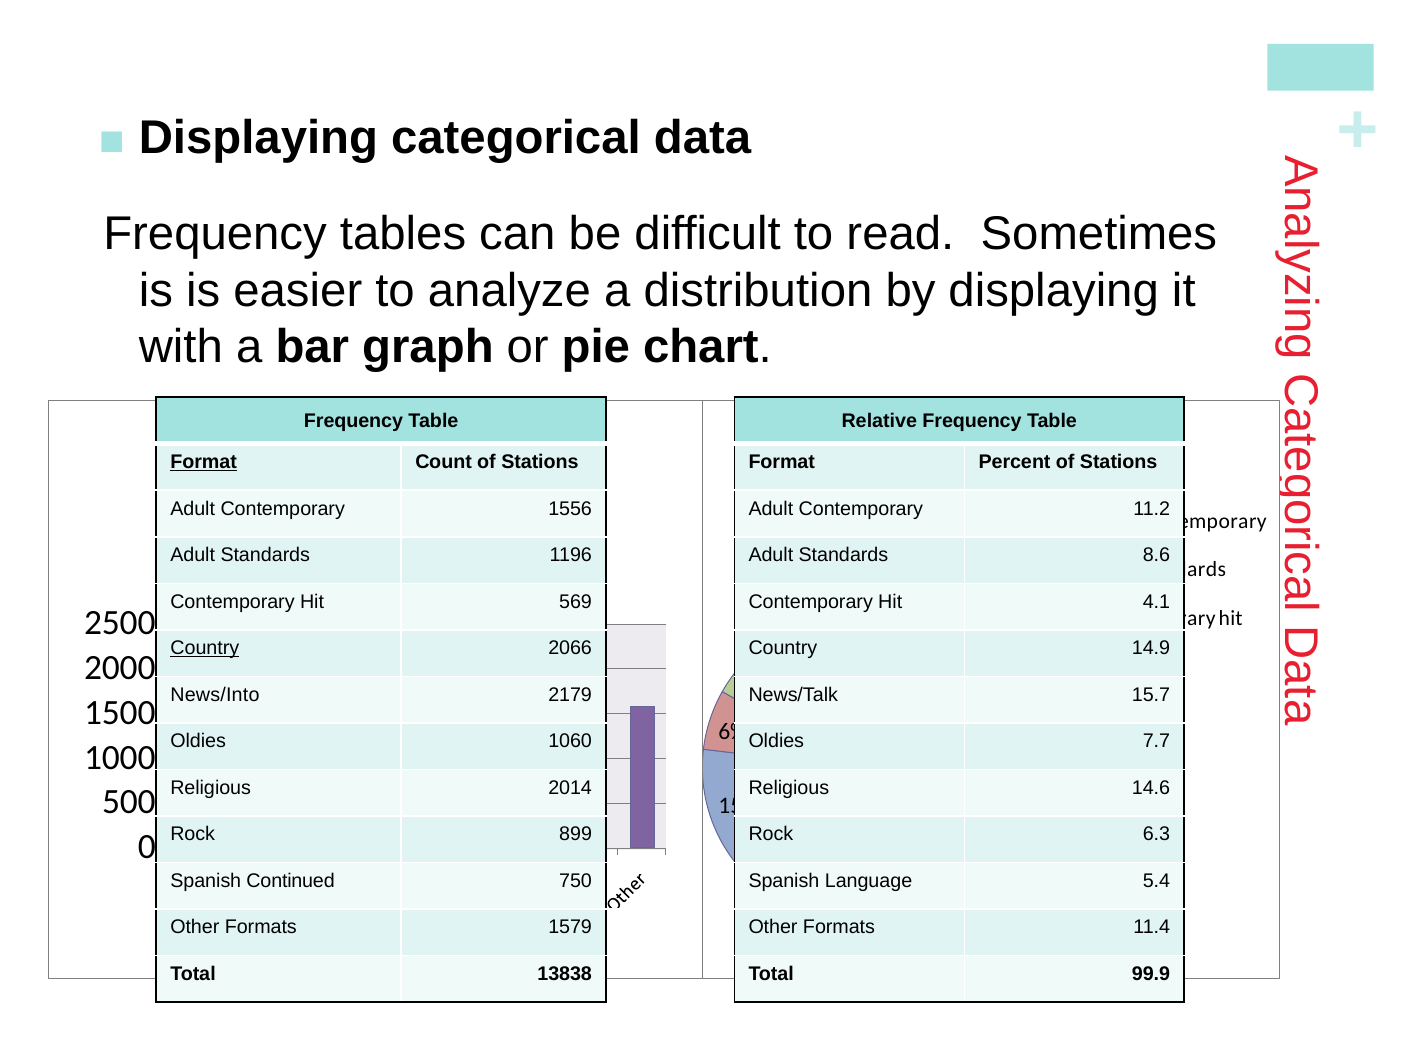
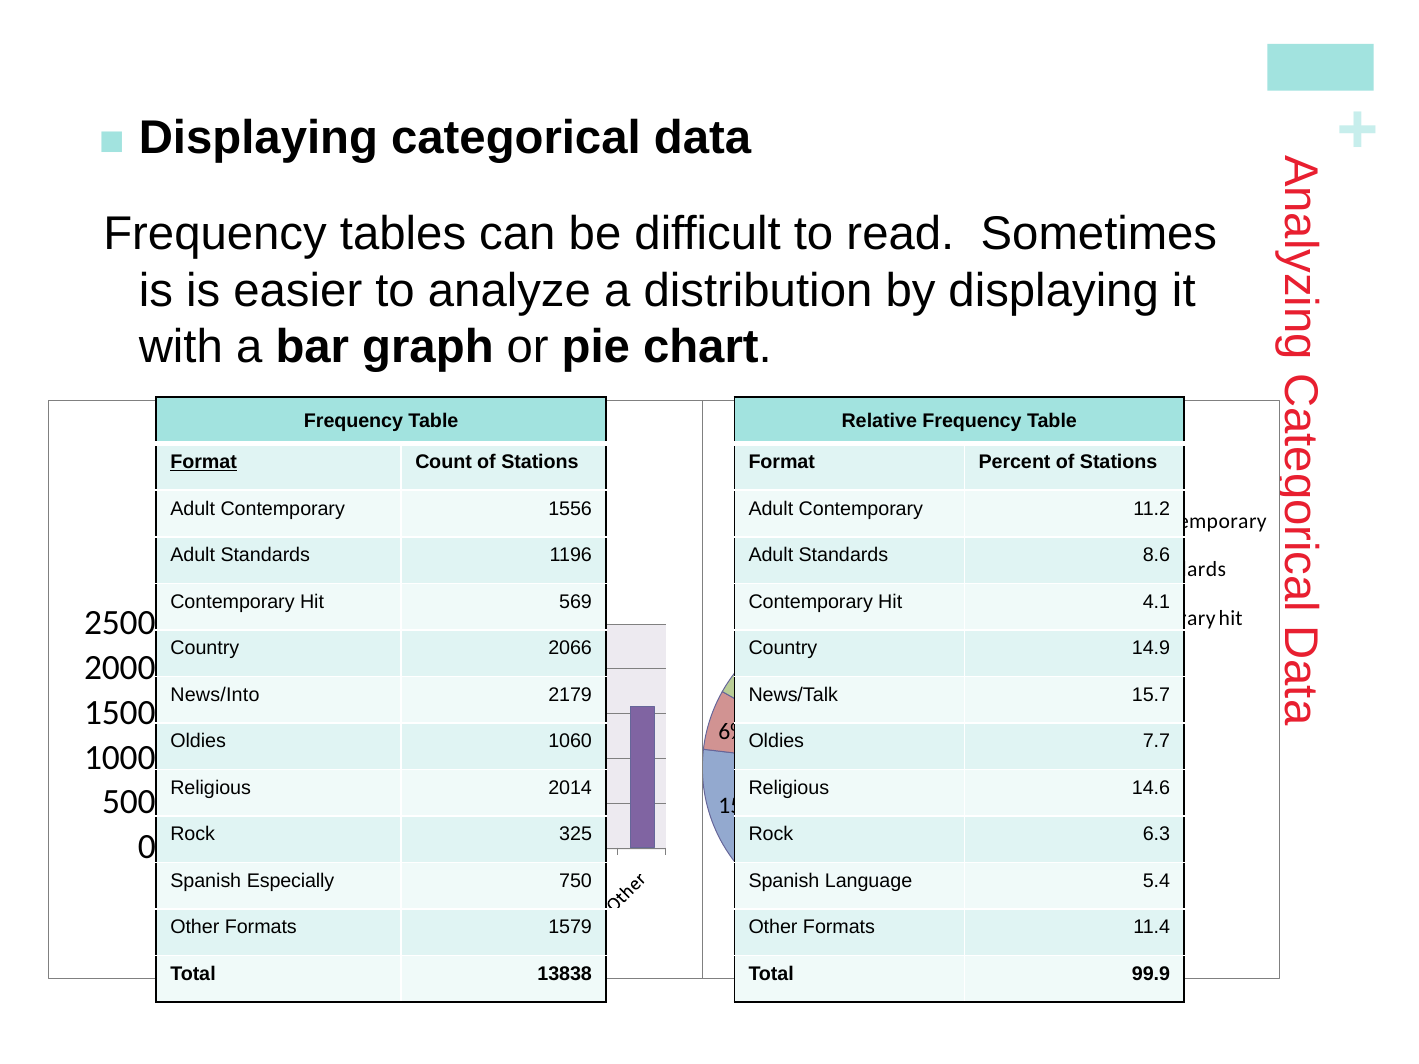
Country underline: present -> none (205, 648)
899: 899 -> 325 (576, 835)
Continued: Continued -> Especially (291, 881)
